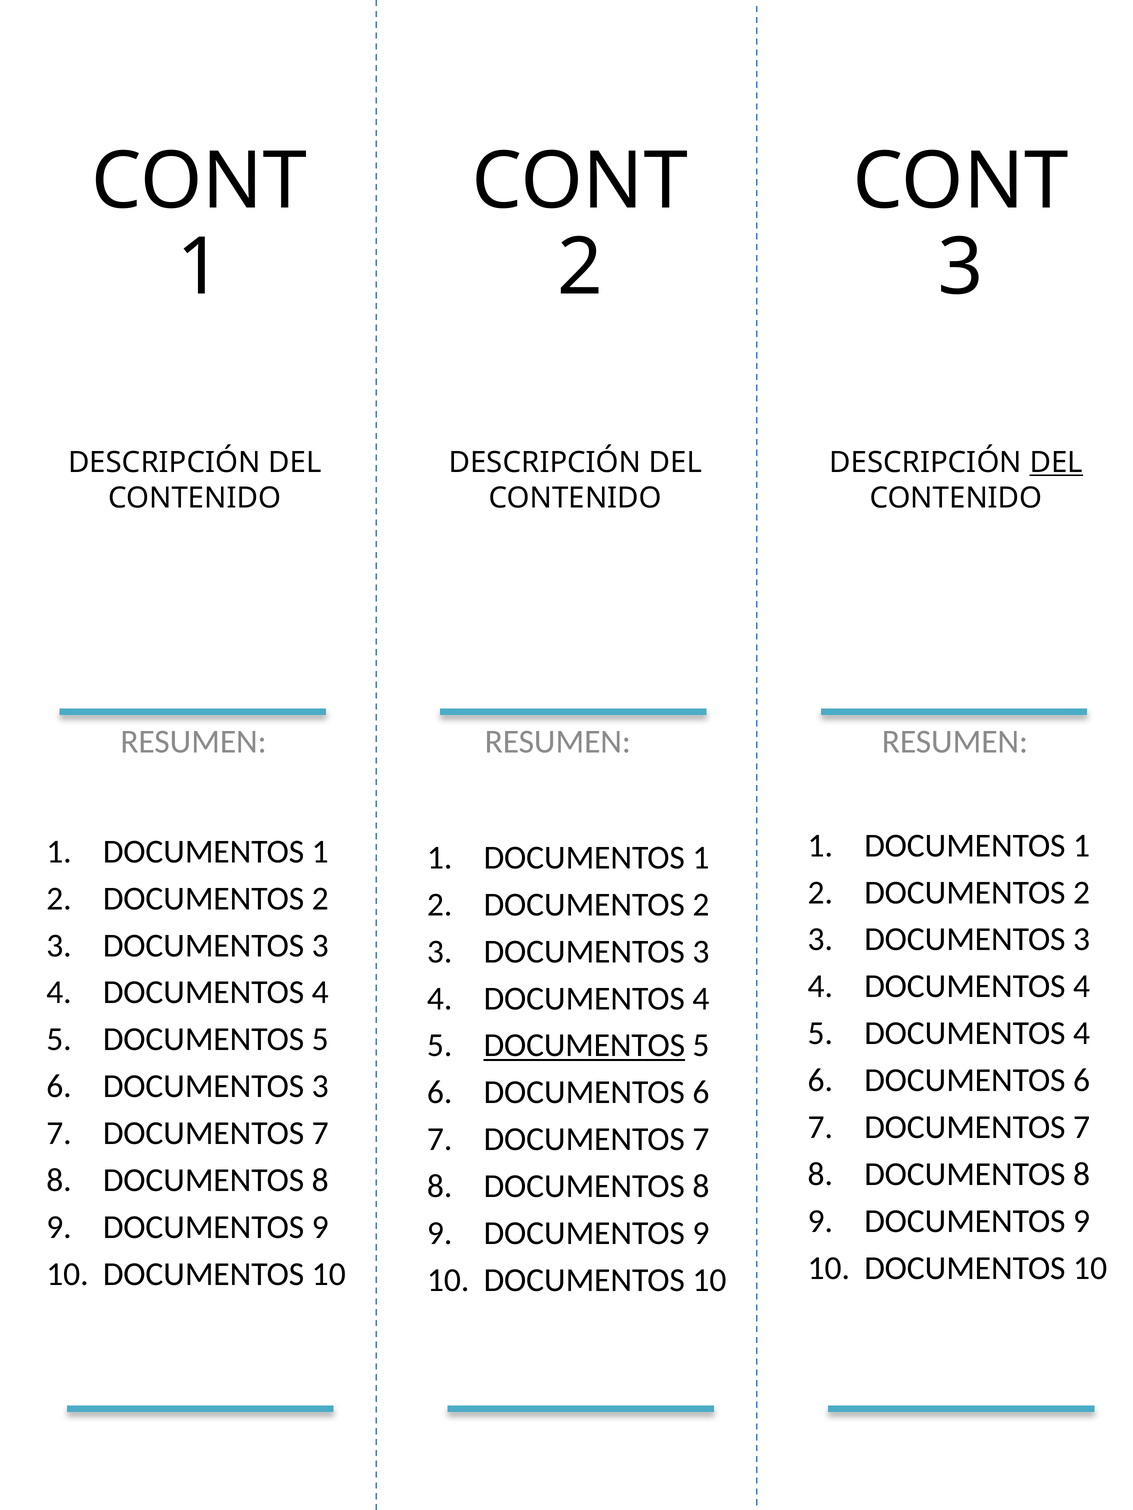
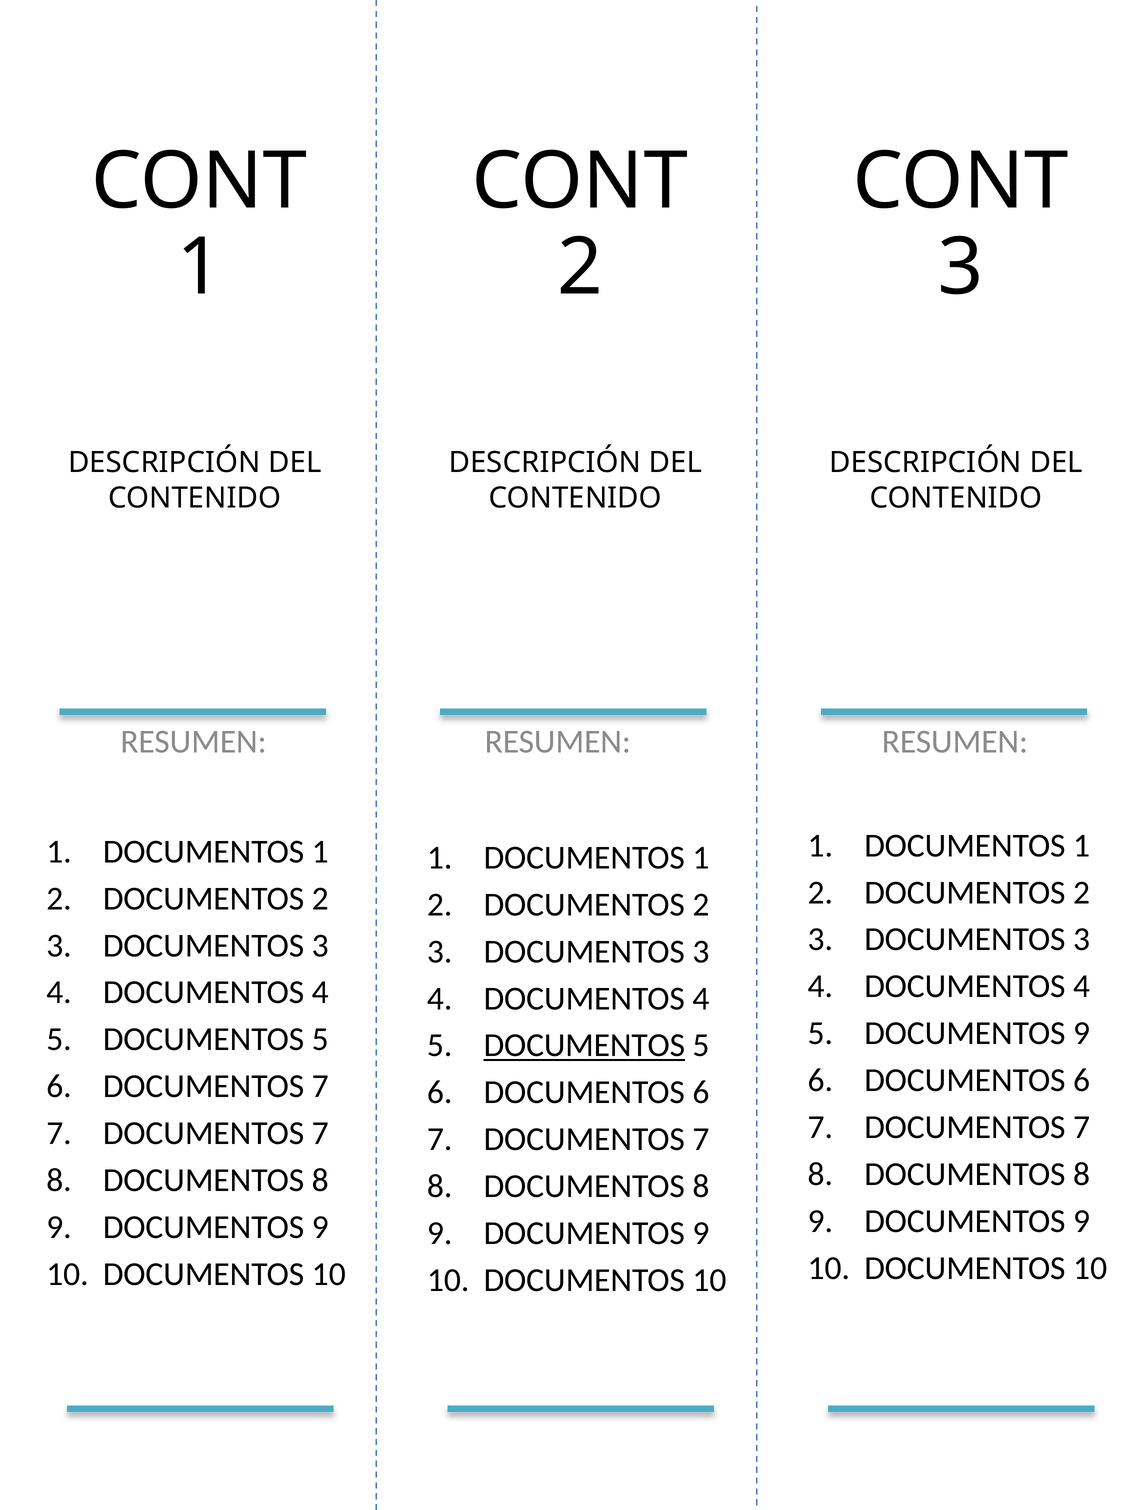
DEL underline: present -> none (1056, 463)
5 DOCUMENTOS 4: 4 -> 9 (1082, 1034)
6 DOCUMENTOS 3: 3 -> 7 (320, 1087)
